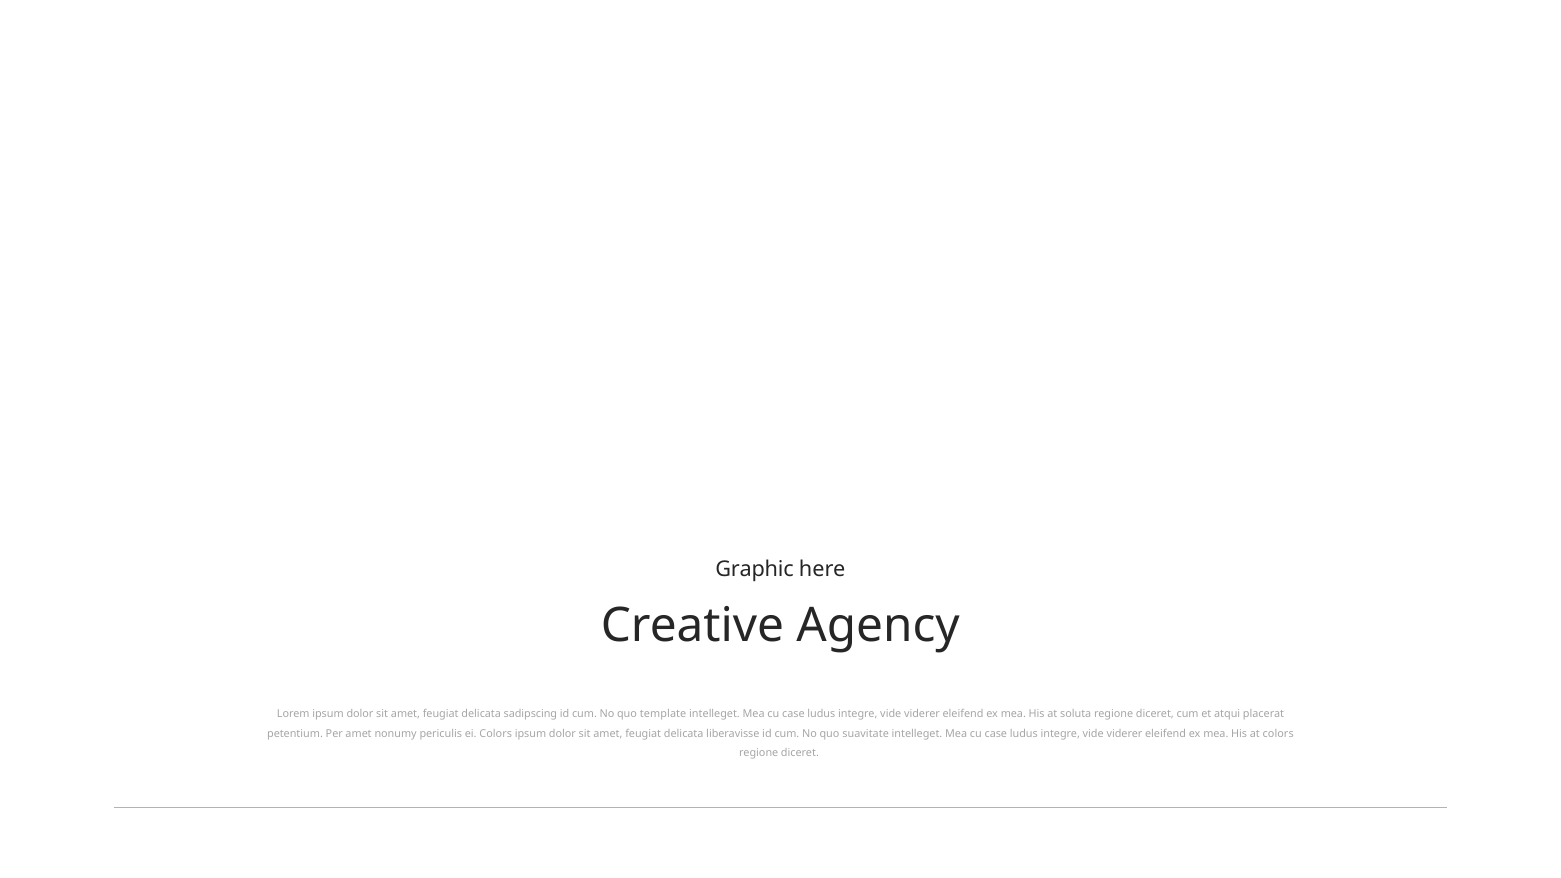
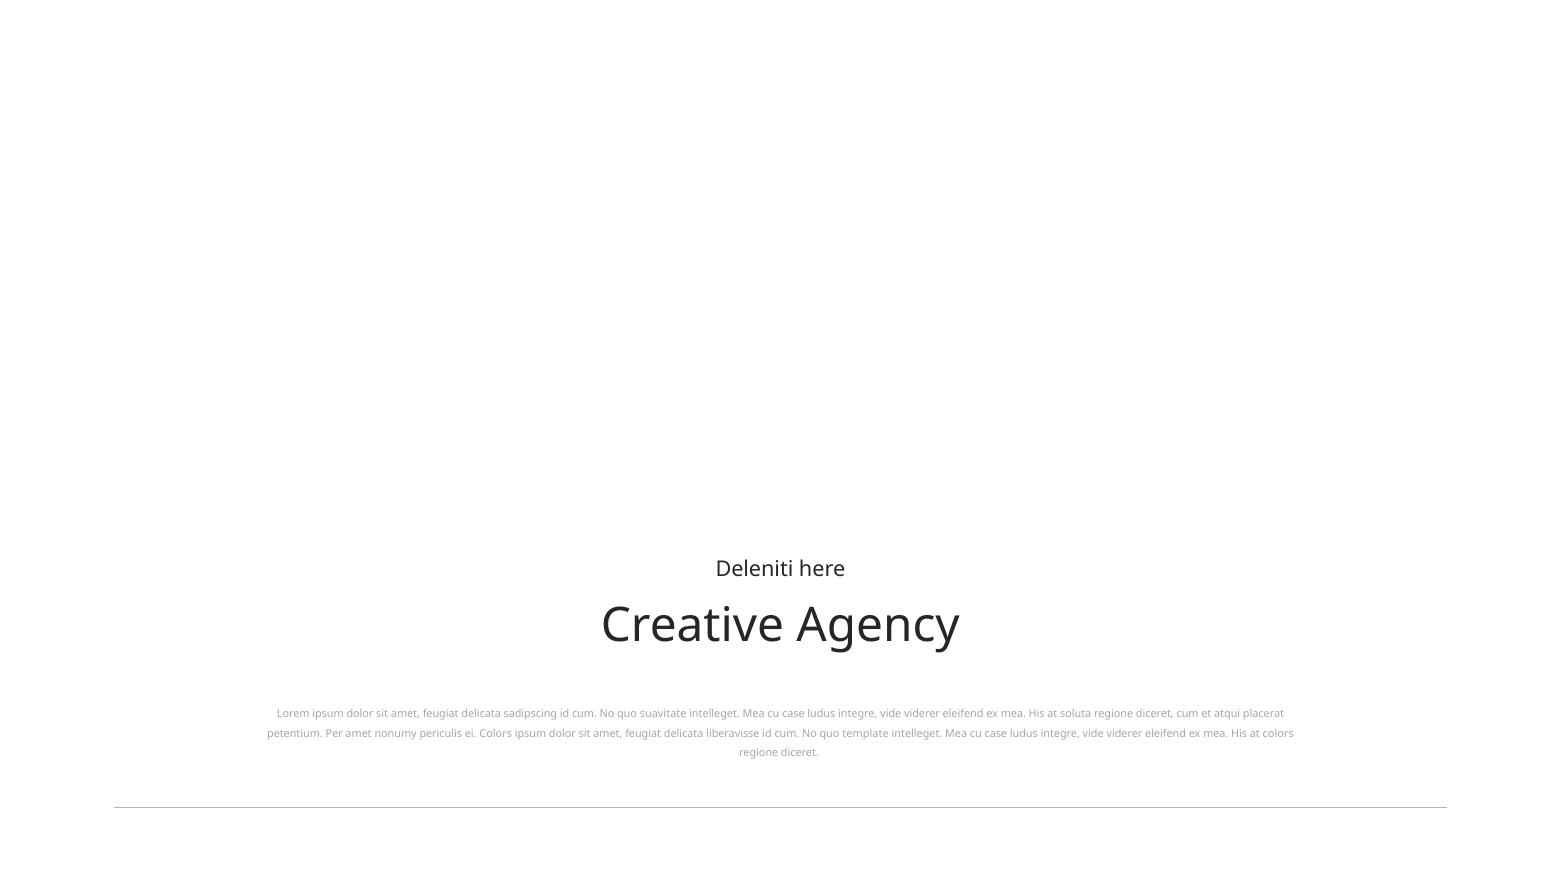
Graphic: Graphic -> Deleniti (754, 570)
template: template -> suavitate (663, 714)
suavitate: suavitate -> template (866, 734)
